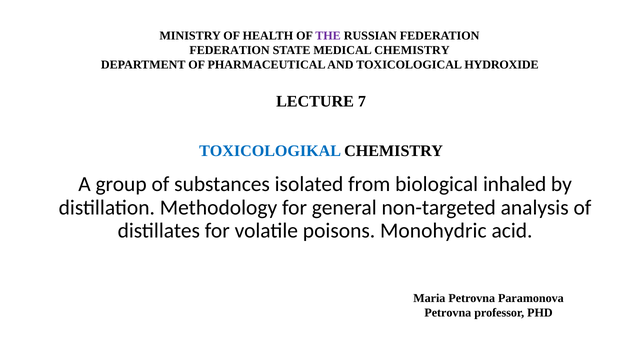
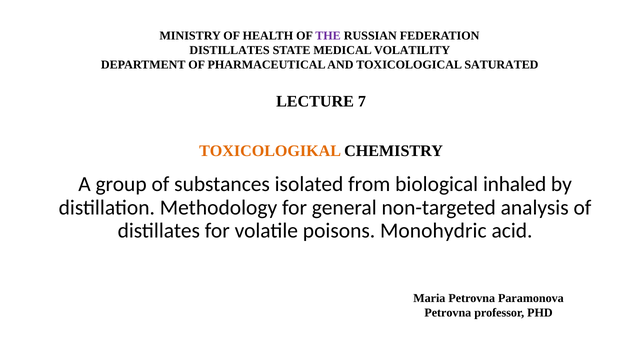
FEDERATION: FEDERATION -> DISTILLATES (230, 50)
MEDICAL CHEMISTRY: CHEMISTRY -> VOLATILITY (412, 50)
HYDROXIDE: HYDROXIDE -> SATURATED (501, 65)
TOXICOLOGIKAL colour: blue -> orange (270, 151)
